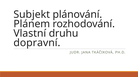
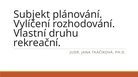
Plánem: Plánem -> Vylíčení (32, 24)
dopravní: dopravní -> rekreační (37, 43)
